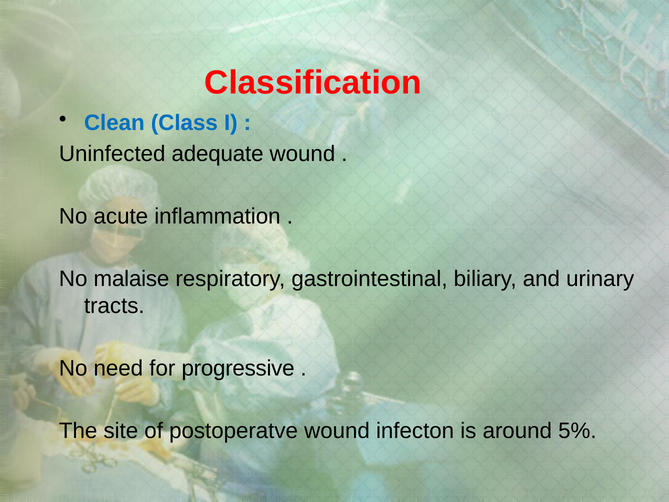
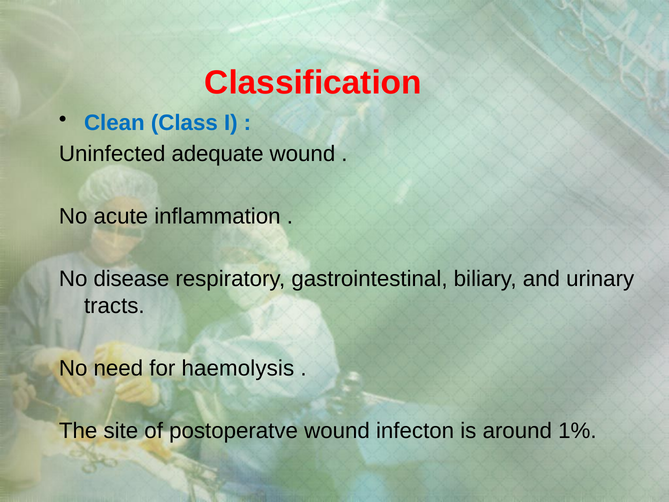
malaise: malaise -> disease (131, 279)
progressive: progressive -> haemolysis (238, 368)
5%: 5% -> 1% (577, 430)
